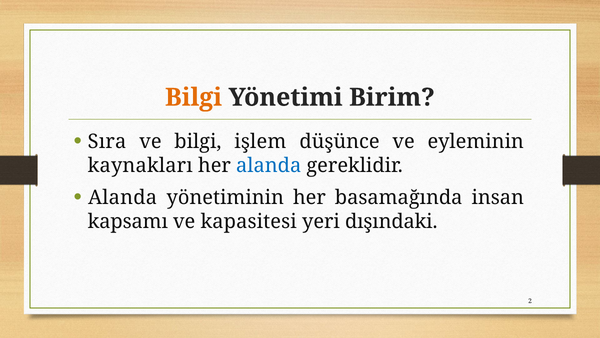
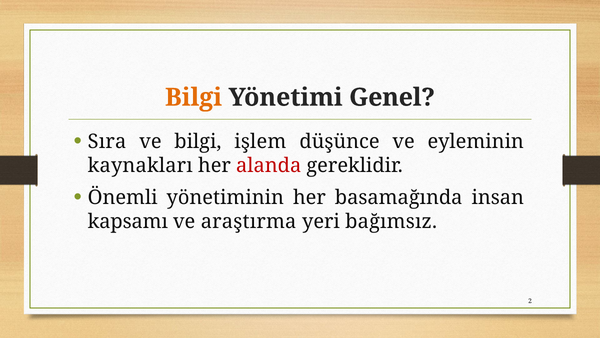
Birim: Birim -> Genel (392, 97)
alanda colour: blue -> red (269, 166)
Alanda: Alanda -> Önemli (123, 197)
kapasitesi: kapasitesi -> araştırma (249, 221)
dışındaki: dışındaki -> bağımsız (391, 221)
